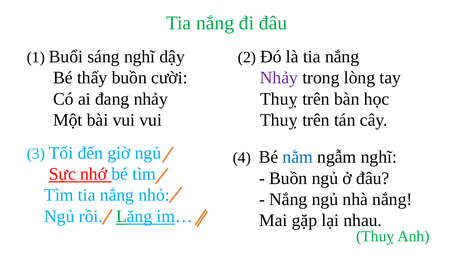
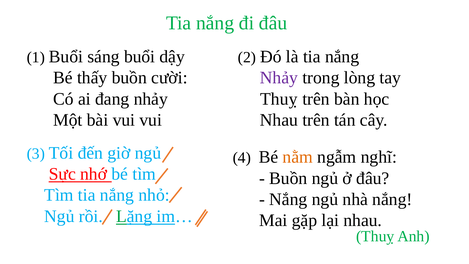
sáng nghĩ: nghĩ -> buổi (140, 57)
Thuỵ: Thuỵ -> Nhau (279, 120)
nằm colour: blue -> orange (298, 157)
